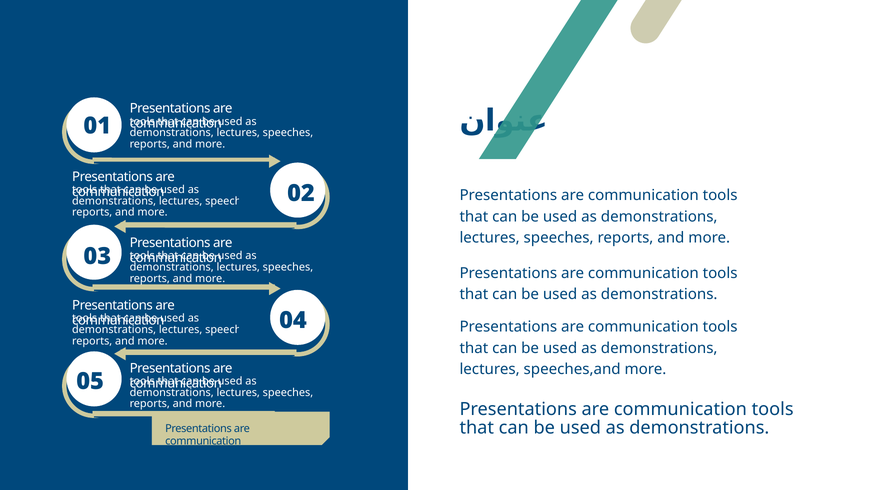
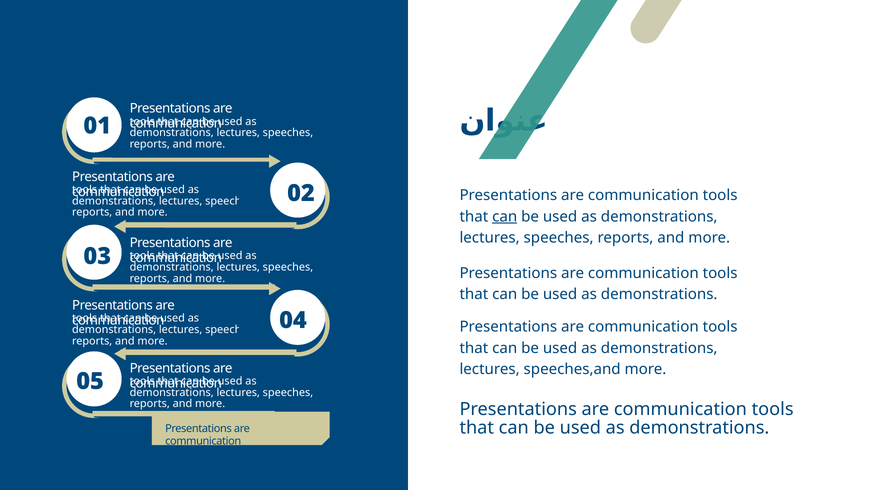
can underline: none -> present (505, 217)
